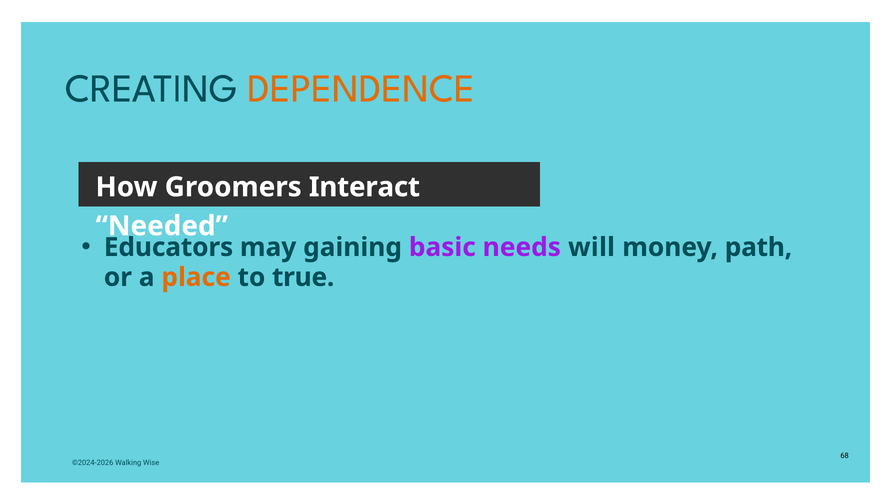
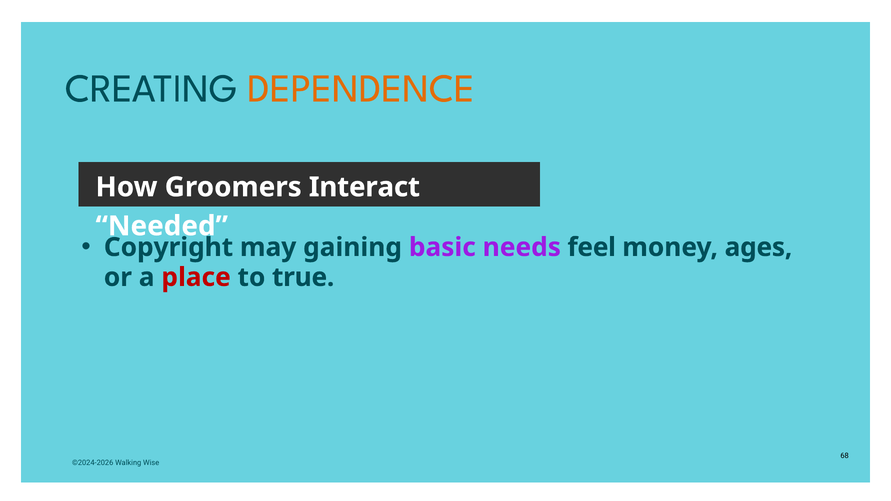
Educators: Educators -> Copyright (168, 247)
will: will -> feel (592, 247)
path: path -> ages (758, 247)
place colour: orange -> red (196, 277)
